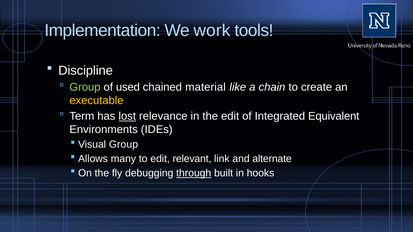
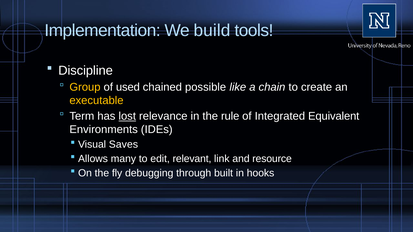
work: work -> build (212, 30)
Group colour: light green -> yellow (85, 87)
material: material -> possible (206, 87)
the edit: edit -> rule (230, 116)
Visual Group: Group -> Saves (123, 145)
alternate: alternate -> resource (272, 159)
through underline: present -> none (194, 173)
